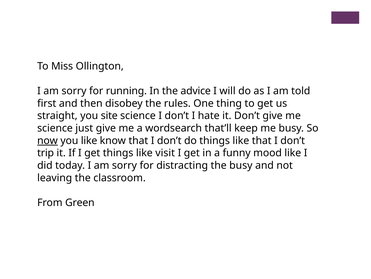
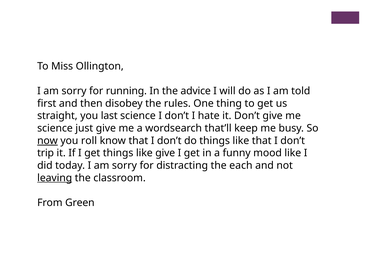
site: site -> last (109, 116)
you like: like -> roll (89, 140)
like visit: visit -> give (165, 153)
the busy: busy -> each (241, 165)
leaving underline: none -> present (55, 177)
